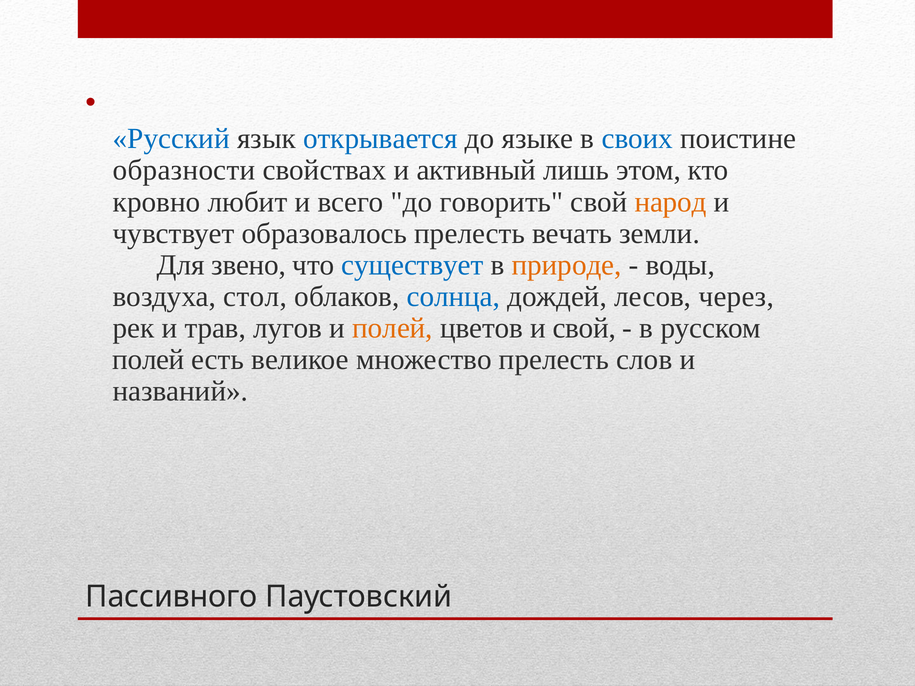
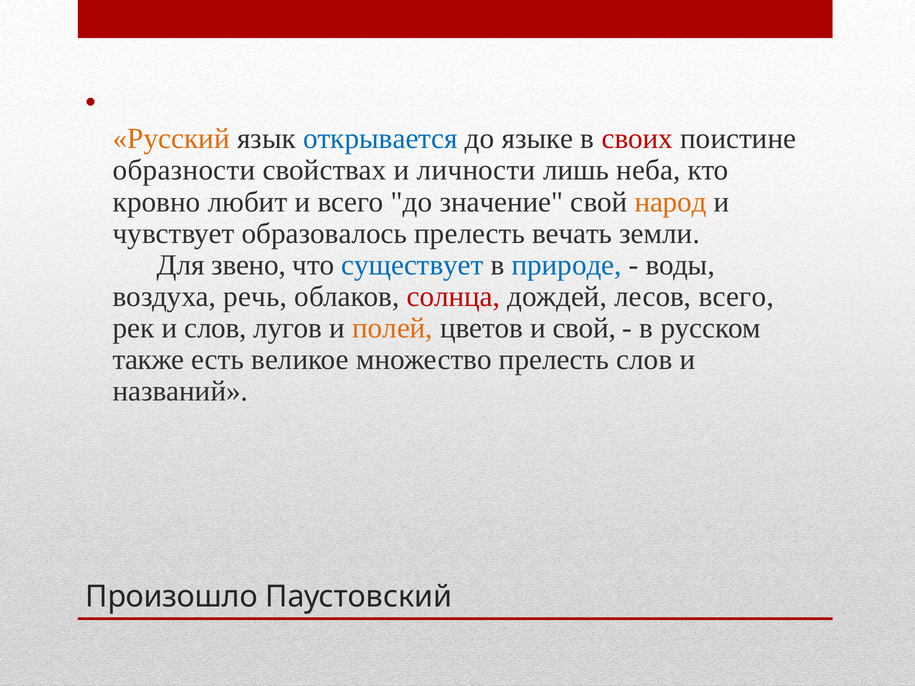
Русский colour: blue -> orange (171, 139)
своих colour: blue -> red (637, 139)
активный: активный -> личности (476, 170)
этом: этом -> неба (648, 170)
говорить: говорить -> значение (501, 202)
природе colour: orange -> blue (567, 265)
стол: стол -> речь (255, 297)
солнца colour: blue -> red (453, 297)
лесов через: через -> всего (736, 297)
и трав: трав -> слов (216, 328)
полей: полей -> также (148, 360)
Пассивного: Пассивного -> Произошло (172, 597)
